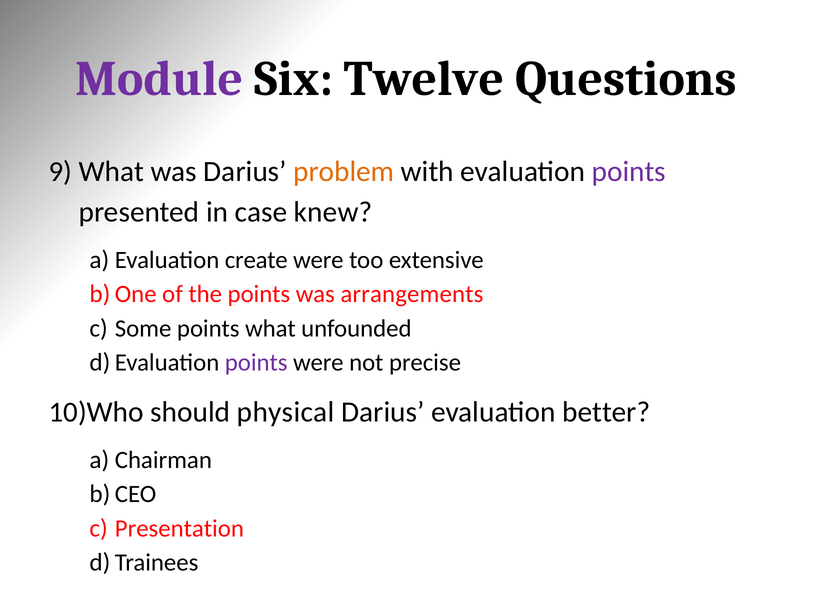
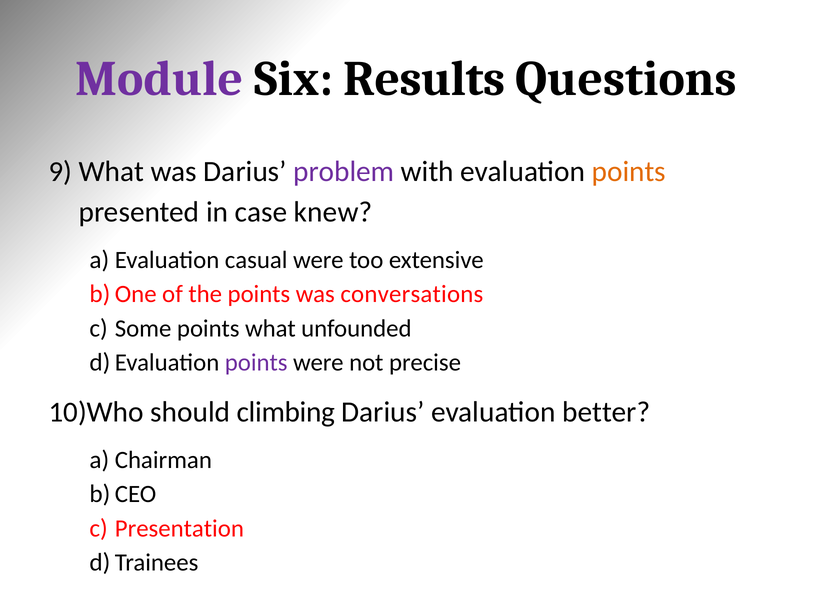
Twelve: Twelve -> Results (424, 79)
problem colour: orange -> purple (344, 171)
points colour: purple -> orange (629, 171)
create: create -> casual (256, 260)
arrangements: arrangements -> conversations (412, 294)
physical: physical -> climbing (286, 412)
